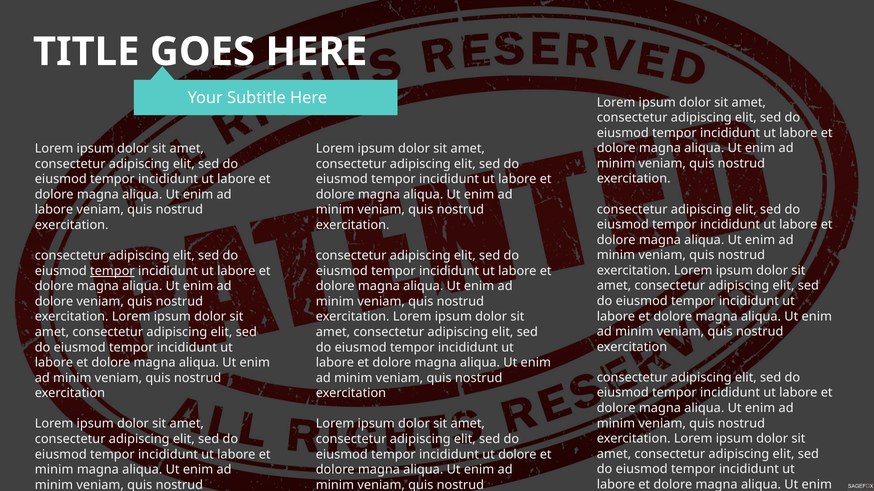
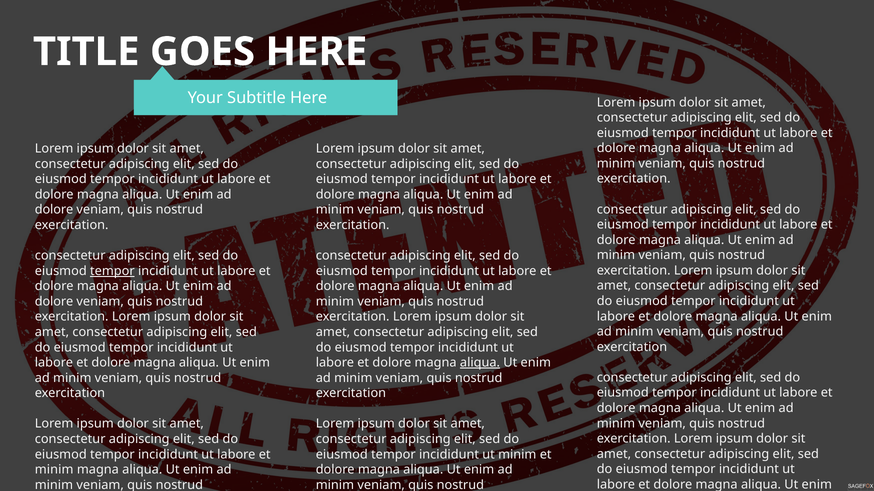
labore: labore -> dolore (54, 210)
aliqua underline: none -> present (480, 363)
ut dolore: dolore -> minim (517, 455)
